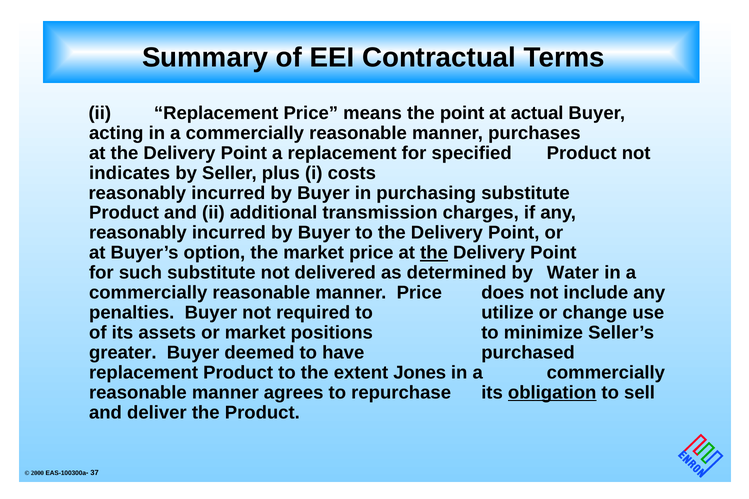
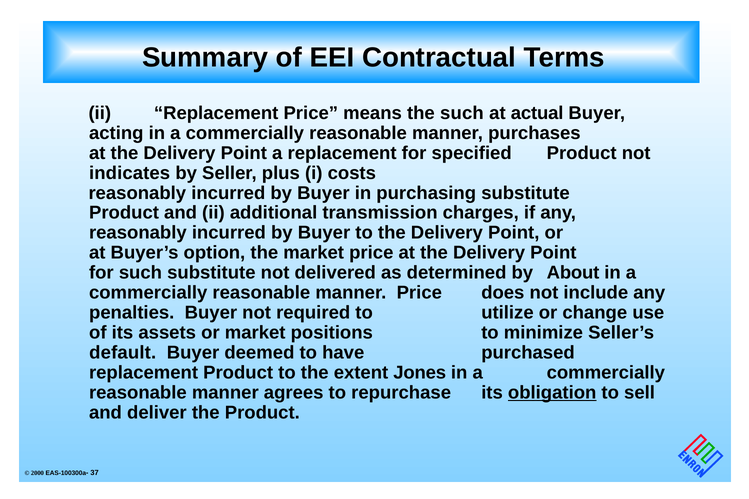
the point: point -> such (462, 113)
the underline: present -> none (434, 253)
Water: Water -> About (573, 273)
greater: greater -> default (123, 353)
